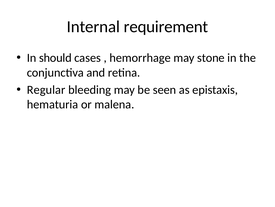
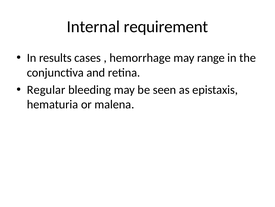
should: should -> results (55, 58)
stone: stone -> range (211, 58)
